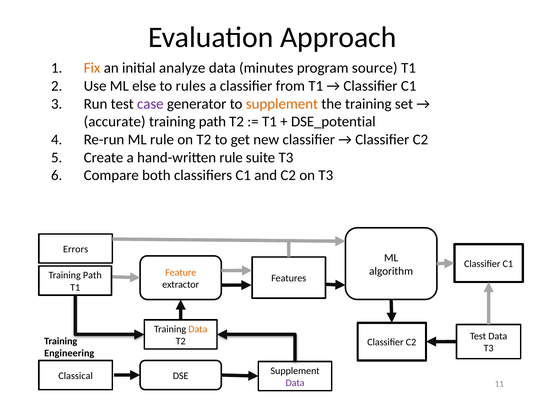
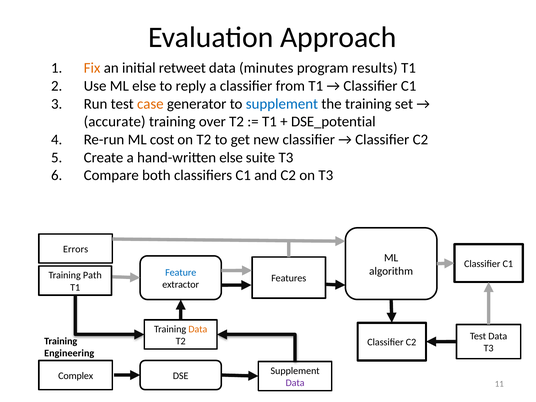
analyze: analyze -> retweet (182, 68)
source: source -> results (375, 68)
rules: rules -> reply (191, 86)
case colour: purple -> orange (150, 104)
supplement colour: orange -> blue (282, 104)
path: path -> over (212, 122)
ML rule: rule -> cost (162, 140)
hand-written rule: rule -> else (231, 157)
Feature colour: orange -> blue (181, 272)
Classical: Classical -> Complex (76, 376)
